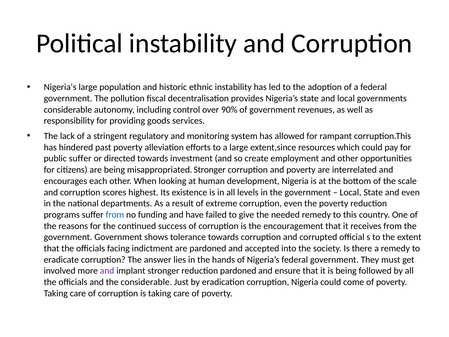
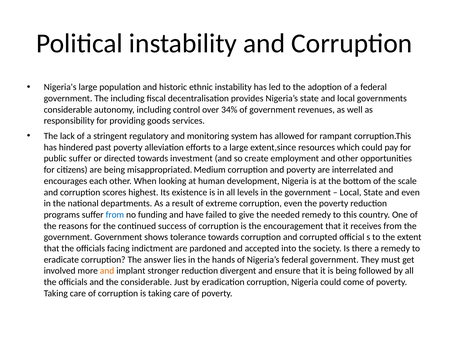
The pollution: pollution -> including (128, 98)
90%: 90% -> 34% (229, 110)
misappropriated Stronger: Stronger -> Medium (210, 170)
and colour: purple -> orange (107, 271)
reduction pardoned: pardoned -> divergent (238, 271)
